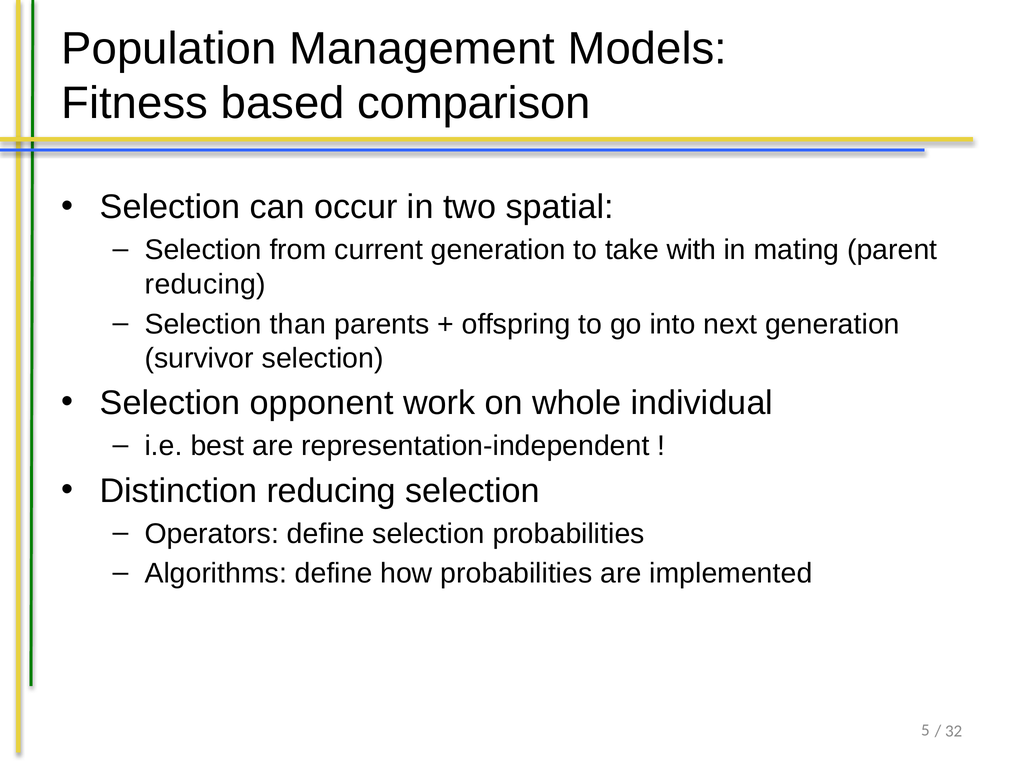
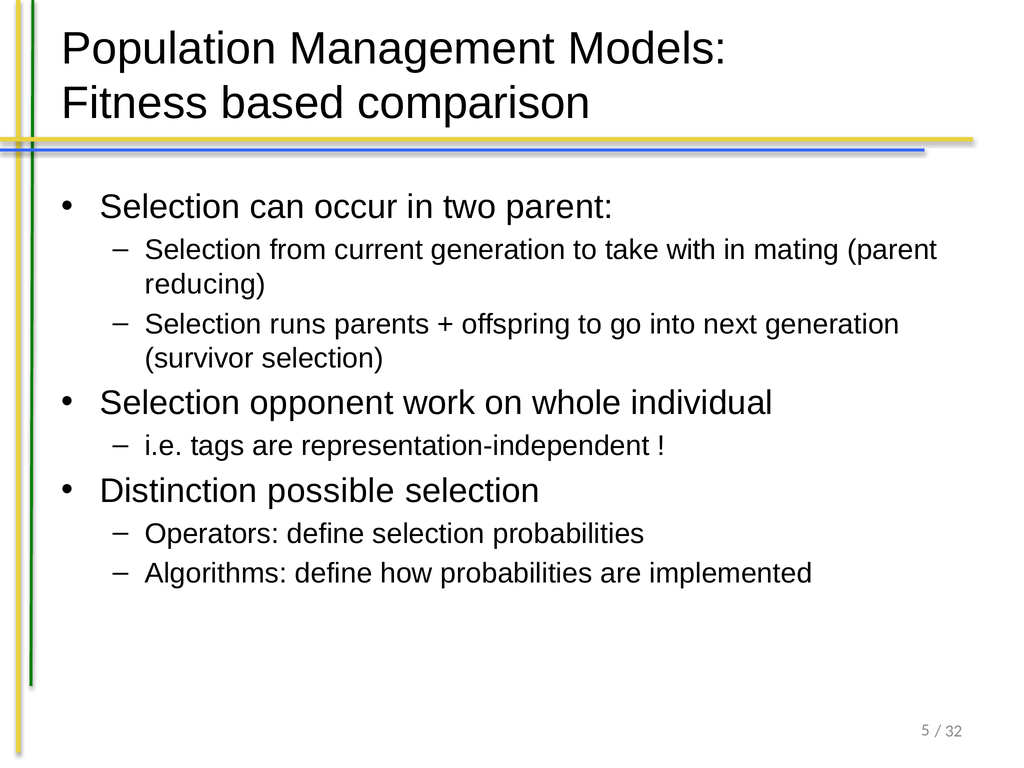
two spatial: spatial -> parent (560, 207)
than: than -> runs (298, 324)
best: best -> tags (217, 446)
Distinction reducing: reducing -> possible (331, 491)
